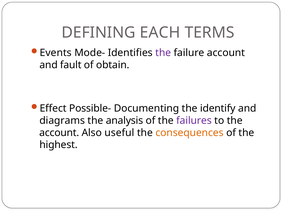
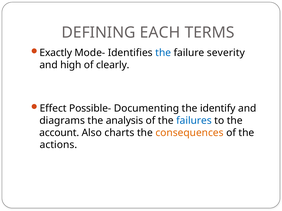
Events: Events -> Exactly (56, 53)
the colour: purple -> blue (163, 53)
failure account: account -> severity (226, 53)
fault: fault -> high (71, 65)
obtain: obtain -> clearly (113, 65)
failures colour: purple -> blue (194, 121)
useful: useful -> charts (119, 133)
highest: highest -> actions (58, 145)
